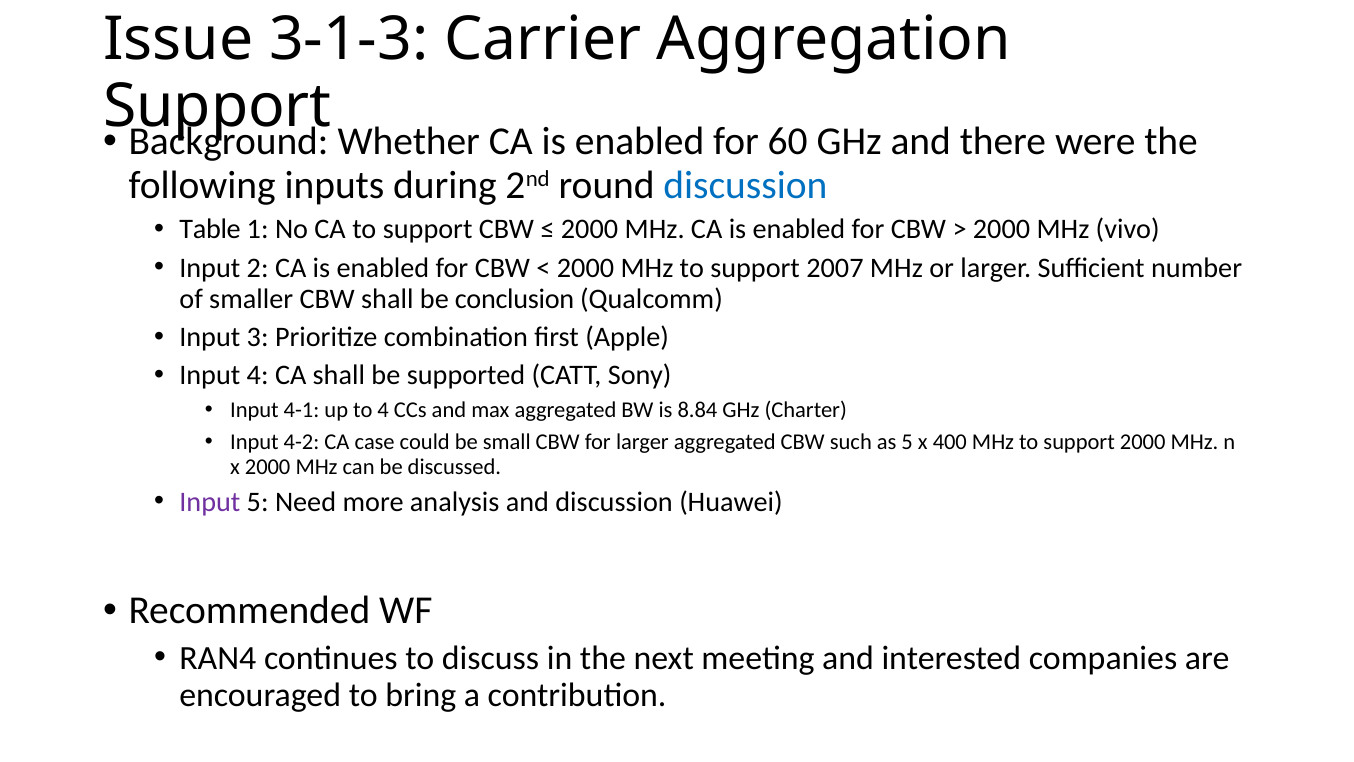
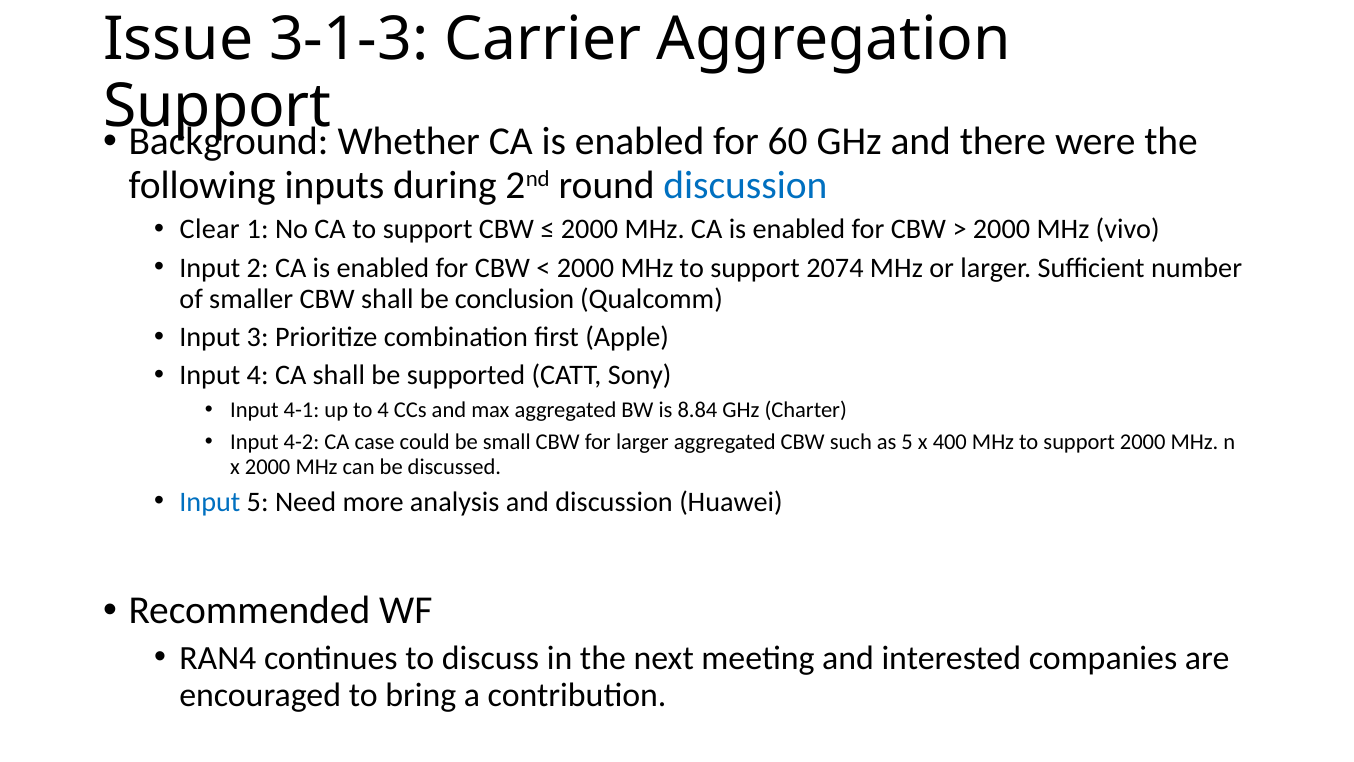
Table: Table -> Clear (210, 229)
2007: 2007 -> 2074 (835, 268)
Input colour: purple -> blue (210, 502)
